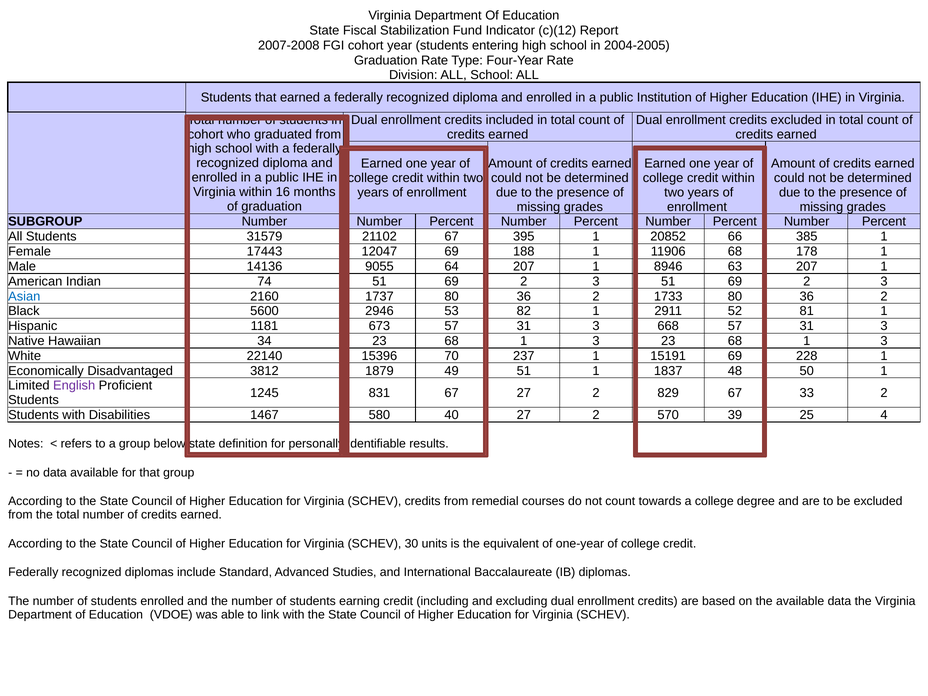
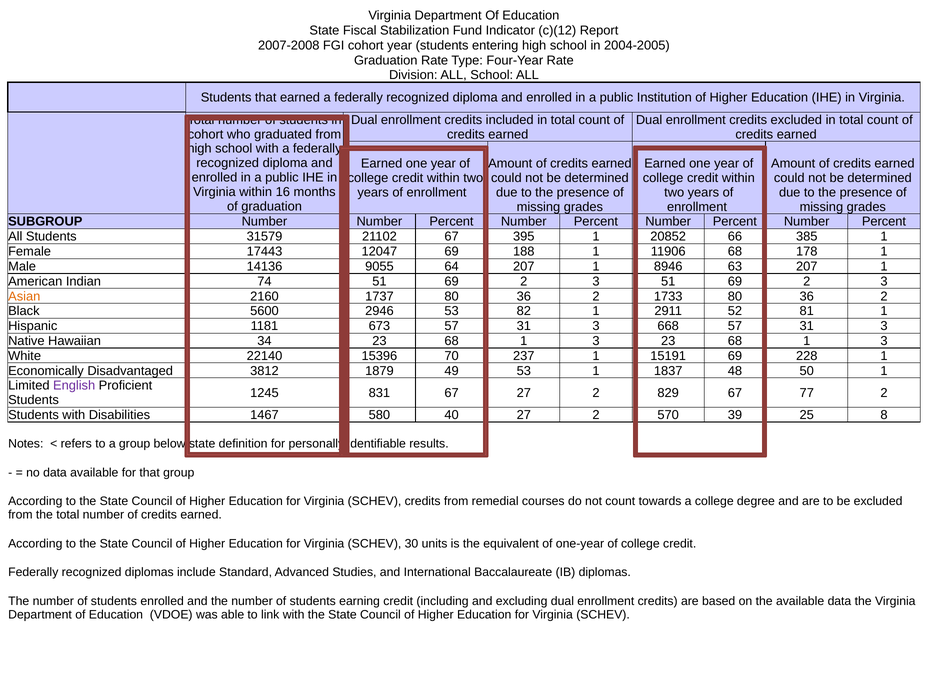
Asian colour: blue -> orange (24, 296)
51: 51 -> 53 (524, 371)
33: 33 -> 77 (807, 393)
4: 4 -> 8 (884, 415)
